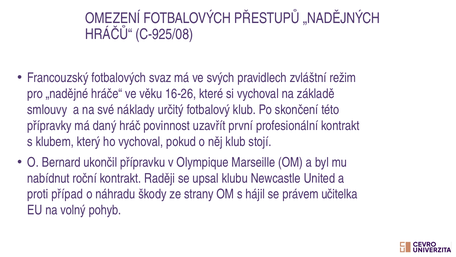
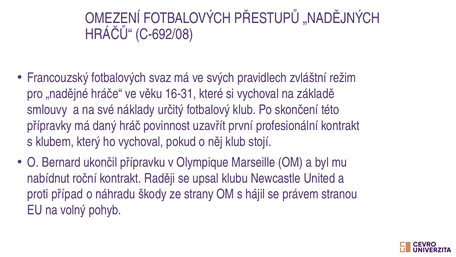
C-925/08: C-925/08 -> C-692/08 (164, 34)
16-26: 16-26 -> 16-31 (181, 94)
učitelka: učitelka -> stranou (339, 194)
